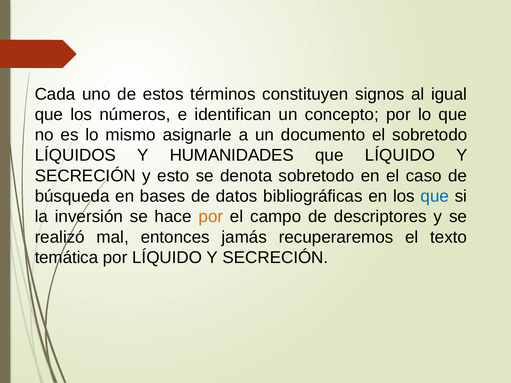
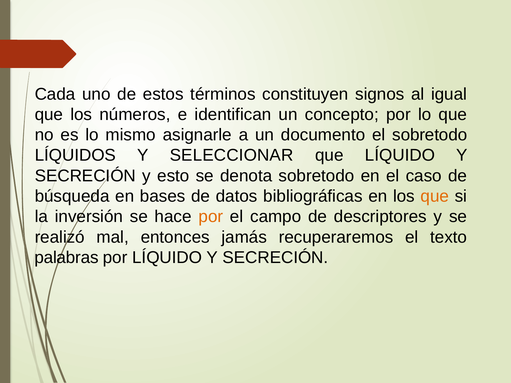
HUMANIDADES: HUMANIDADES -> SELECCIONAR (232, 155)
que colour: blue -> orange (435, 196)
temática: temática -> palabras (66, 258)
